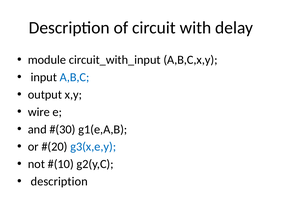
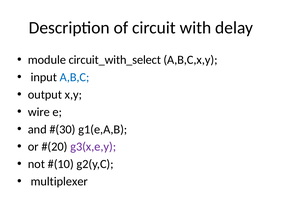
circuit_with_input: circuit_with_input -> circuit_with_select (115, 60)
g3(x,e,y colour: blue -> purple (93, 146)
description: description -> multiplexer (59, 181)
